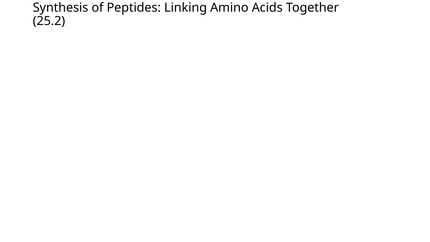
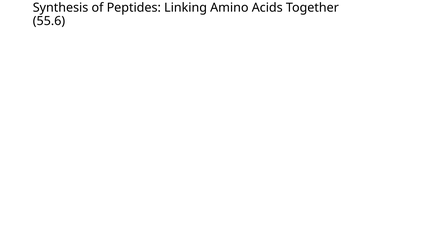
25.2: 25.2 -> 55.6 (49, 21)
